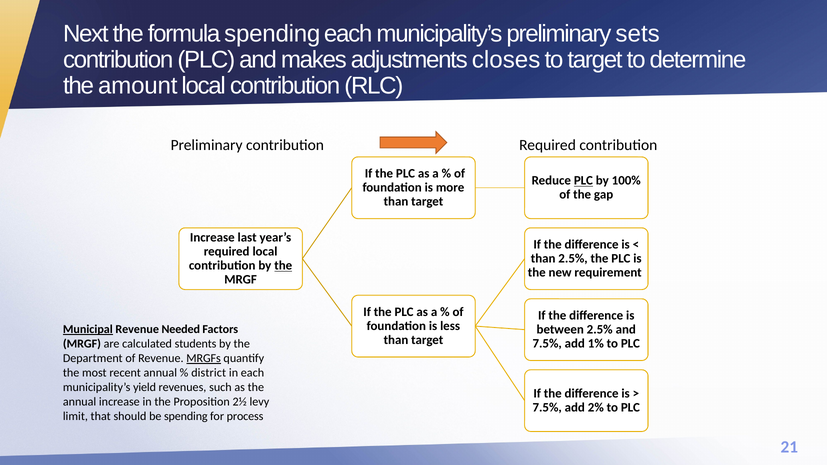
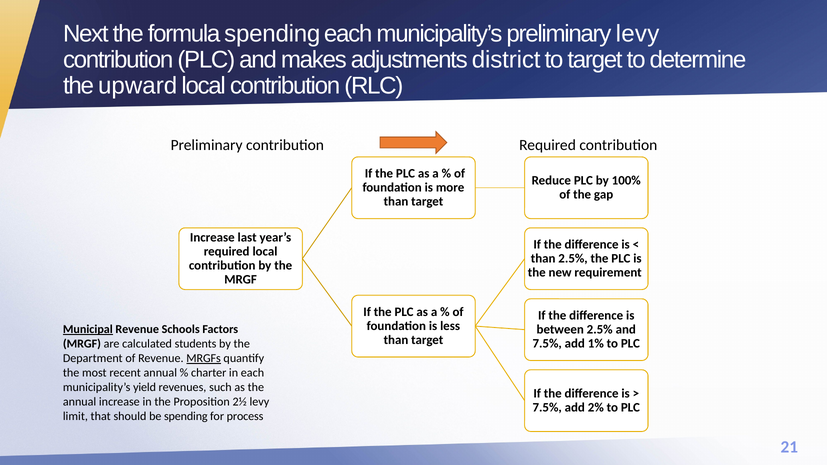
preliminary sets: sets -> levy (638, 34)
closes: closes -> district (506, 60)
amount: amount -> upward (138, 86)
PLC underline: present -> none (583, 181)
the underline: present -> none (283, 266)
Needed: Needed -> Schools (181, 329)
district: district -> charter (209, 373)
